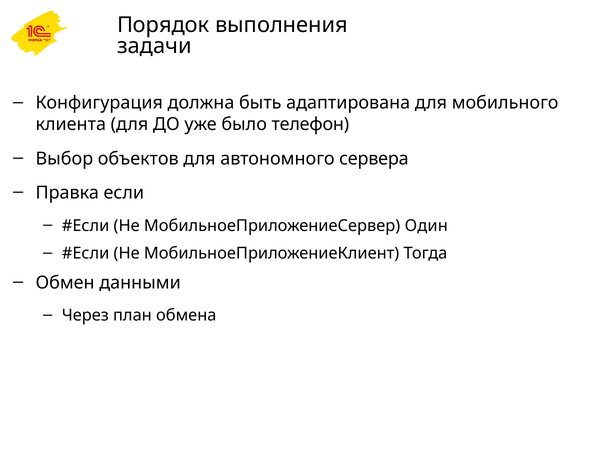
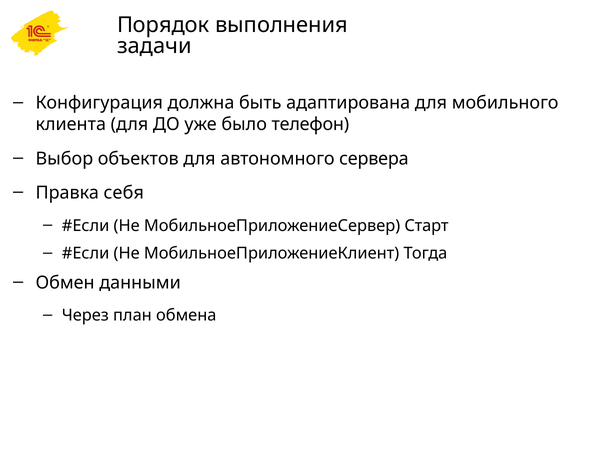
если: если -> себя (124, 193)
Один: Один -> Старт (426, 226)
